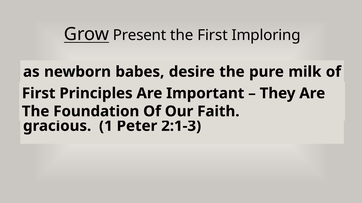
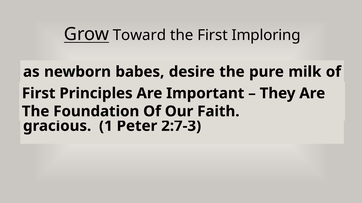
Present: Present -> Toward (140, 35)
2:1-3: 2:1-3 -> 2:7-3 (181, 126)
